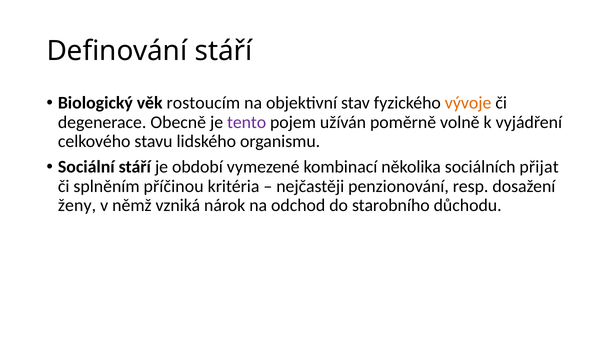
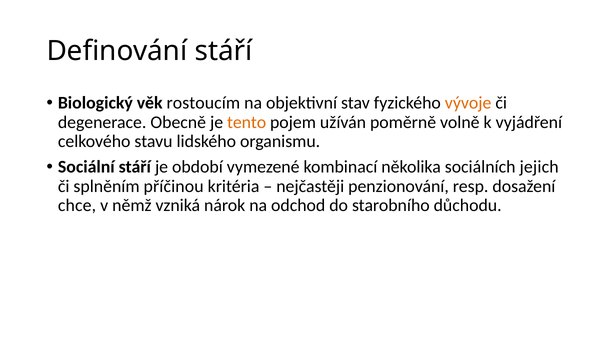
tento colour: purple -> orange (247, 122)
přijat: přijat -> jejich (539, 167)
ženy: ženy -> chce (77, 206)
